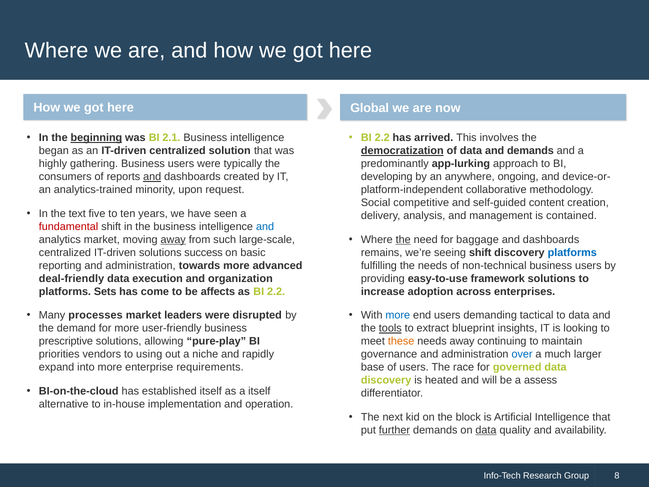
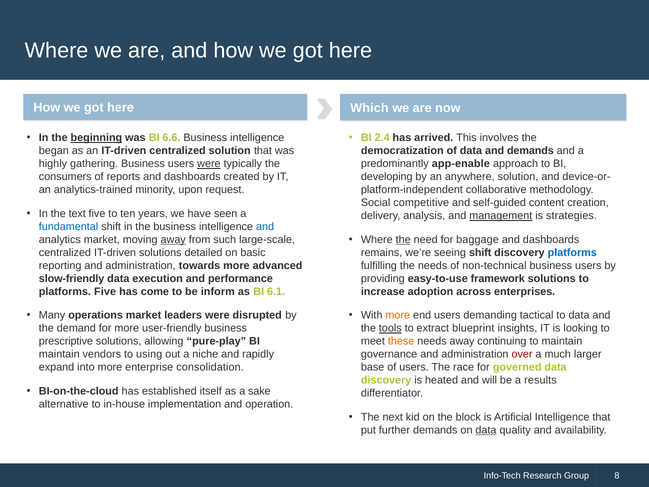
Global: Global -> Which (369, 108)
2.1: 2.1 -> 6.6 (171, 138)
2.2: 2.2 -> 2.4 (382, 138)
democratization underline: present -> none (402, 151)
were underline: none -> present (209, 164)
app-lurking: app-lurking -> app-enable (461, 164)
and underline: present -> none (152, 177)
anywhere ongoing: ongoing -> solution (518, 177)
management underline: none -> present (501, 216)
contained: contained -> strategies (572, 216)
fundamental colour: red -> blue (69, 227)
success: success -> detailed (203, 253)
deal-friendly: deal-friendly -> slow-friendly (72, 278)
organization: organization -> performance (240, 278)
platforms Sets: Sets -> Five (105, 291)
affects: affects -> inform (218, 291)
as BI 2.2: 2.2 -> 6.1 (276, 291)
processes: processes -> operations (96, 315)
more colour: blue -> orange (398, 315)
priorities: priorities -> maintain (59, 354)
over colour: blue -> red (522, 354)
requirements: requirements -> consolidation (210, 367)
assess: assess -> results (540, 380)
a itself: itself -> sake (259, 391)
further underline: present -> none (394, 430)
